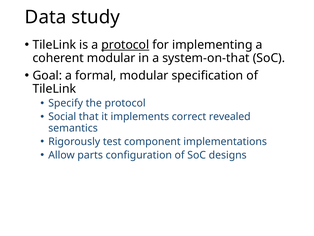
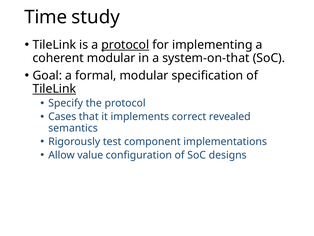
Data: Data -> Time (46, 17)
TileLink underline: none -> present (54, 89)
Social: Social -> Cases (62, 116)
parts: parts -> value (90, 155)
